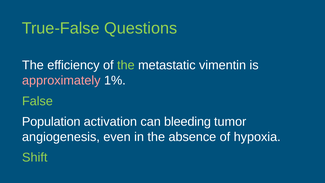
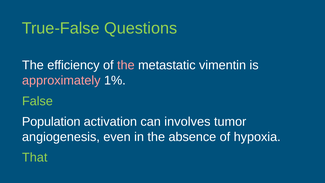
the colour: light green -> pink (126, 65)
bleeding: bleeding -> involves (187, 122)
Shift: Shift -> That (35, 157)
